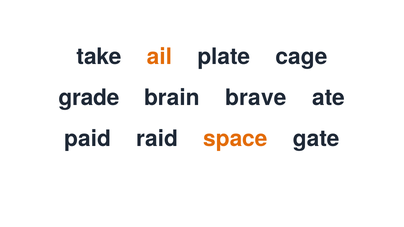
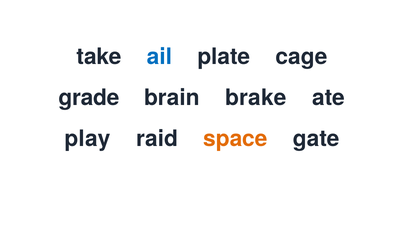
ail colour: orange -> blue (159, 57)
brave: brave -> brake (256, 98)
paid: paid -> play (87, 139)
